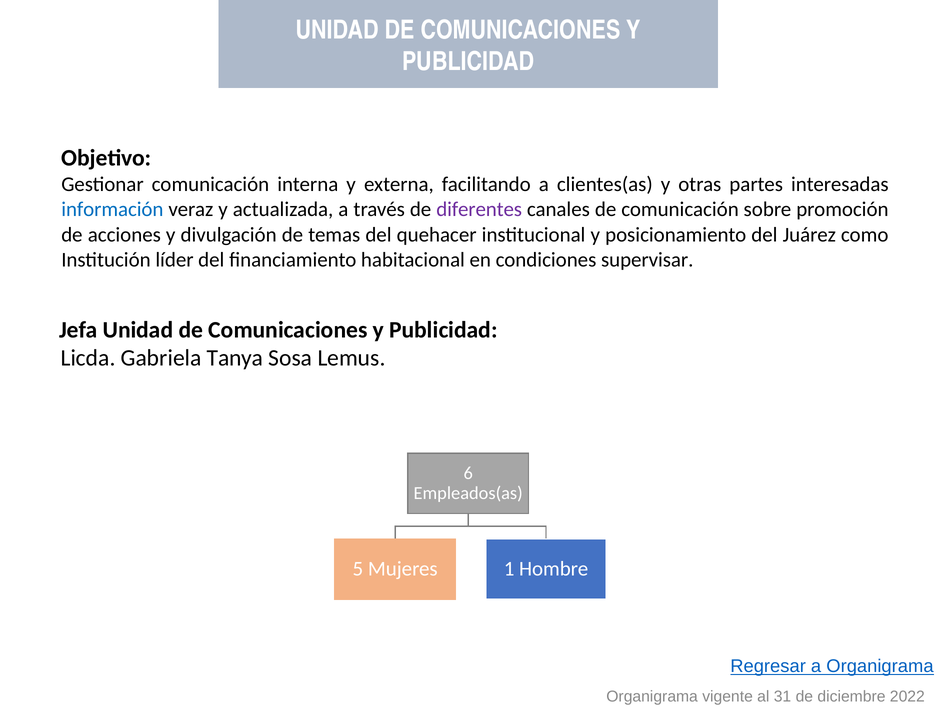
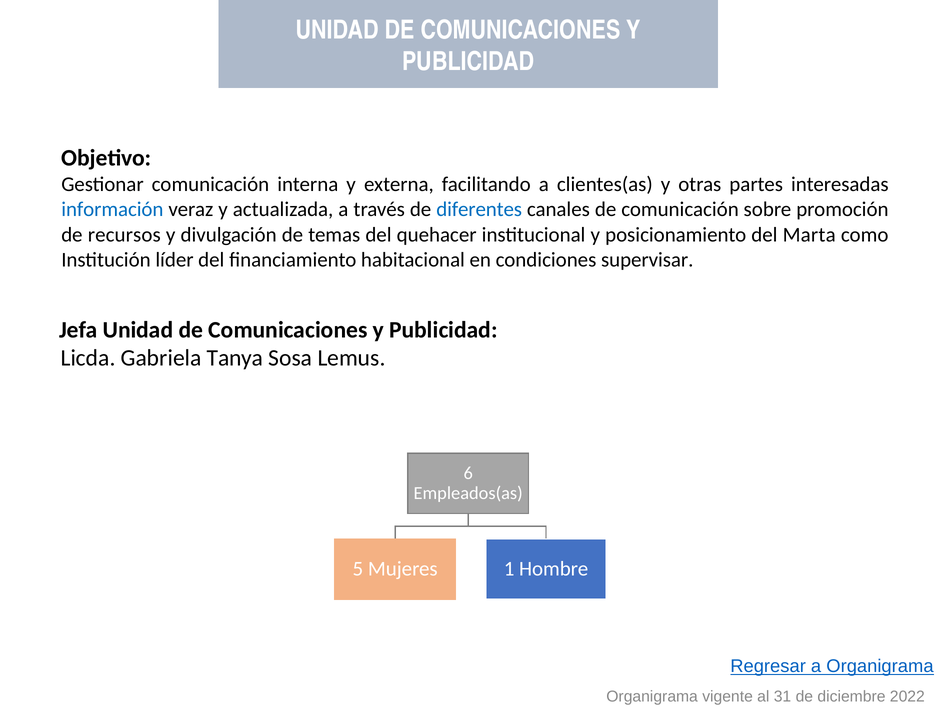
diferentes colour: purple -> blue (479, 210)
acciones: acciones -> recursos (124, 235)
Juárez: Juárez -> Marta (809, 235)
